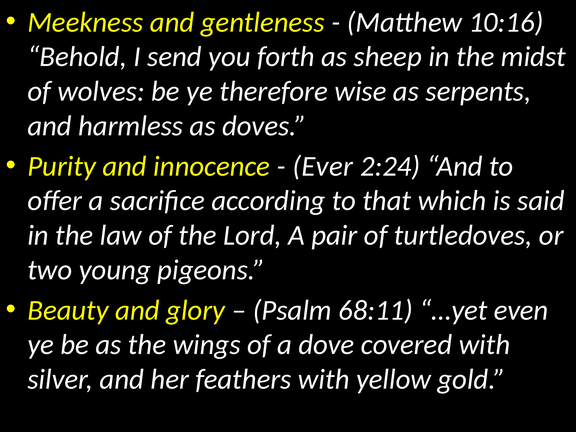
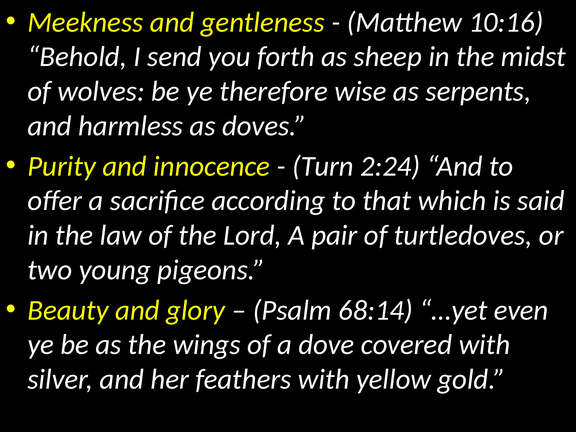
Ever: Ever -> Turn (323, 166)
68:11: 68:11 -> 68:14 (376, 310)
